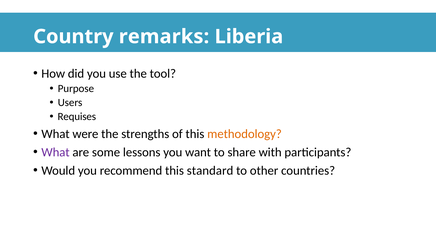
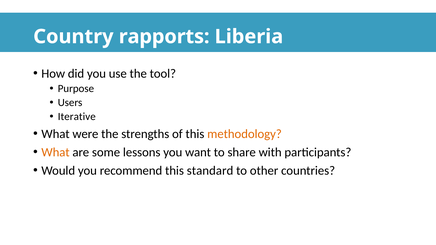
remarks: remarks -> rapports (164, 37)
Requises: Requises -> Iterative (77, 117)
What colour: purple -> orange (56, 152)
